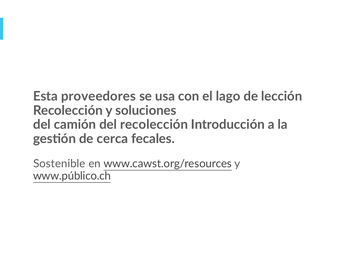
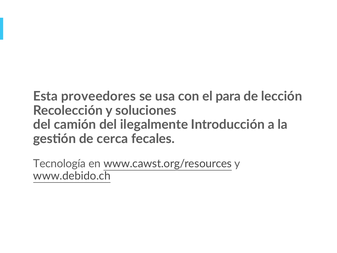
lago: lago -> para (228, 96)
del recolección: recolección -> ilegalmente (154, 124)
Sostenible: Sostenible -> Tecnología (59, 164)
www.público.ch: www.público.ch -> www.debido.ch (72, 176)
